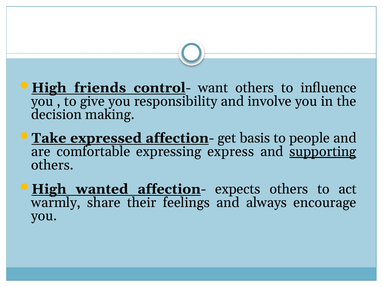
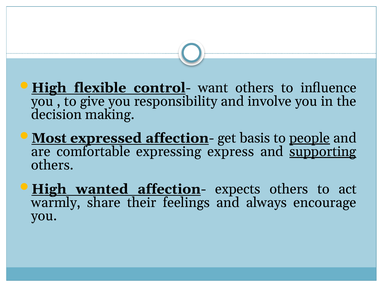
friends: friends -> flexible (100, 88)
Take: Take -> Most (49, 138)
people underline: none -> present (310, 138)
